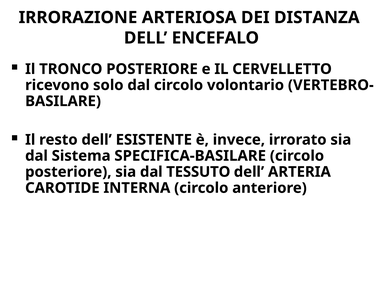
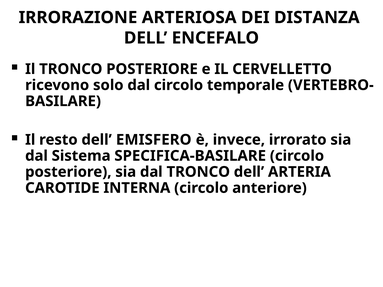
volontario: volontario -> temporale (246, 85)
ESISTENTE: ESISTENTE -> EMISFERO (154, 140)
dal TESSUTO: TESSUTO -> TRONCO (198, 172)
